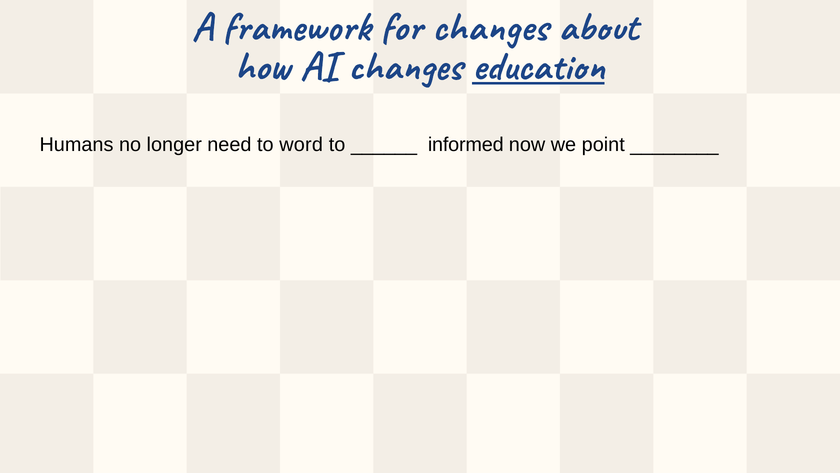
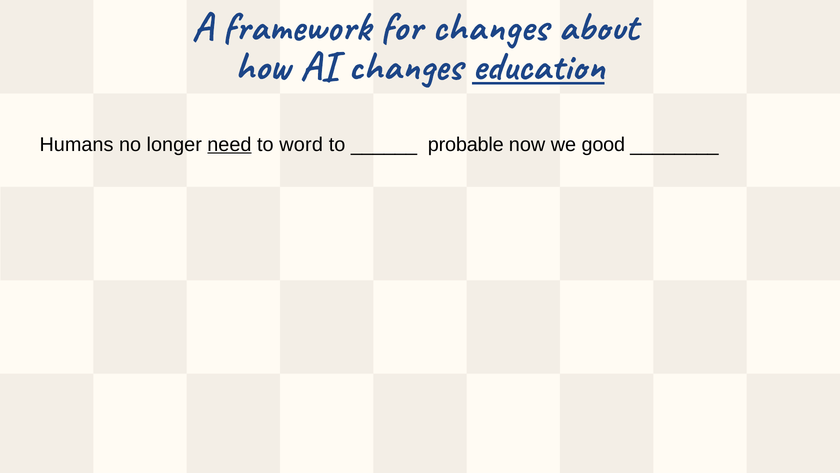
need underline: none -> present (229, 144)
informed: informed -> probable (466, 144)
point: point -> good (603, 144)
